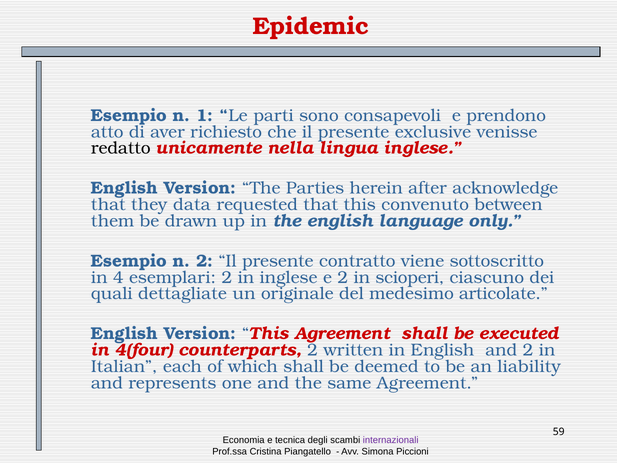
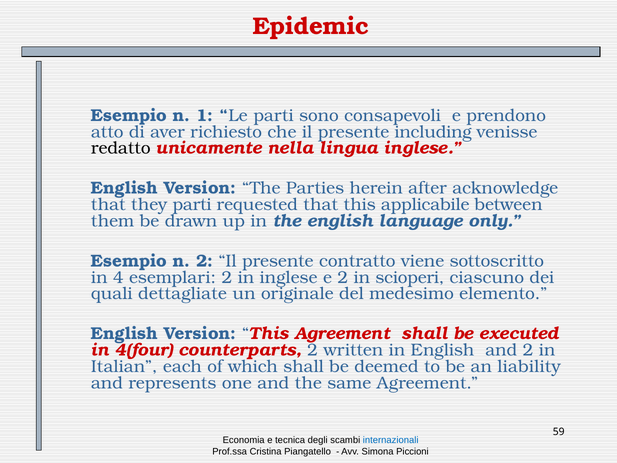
exclusive: exclusive -> including (433, 132)
they data: data -> parti (192, 204)
convenuto: convenuto -> applicabile (425, 204)
articolate: articolate -> elemento (503, 294)
internazionali colour: purple -> blue (391, 440)
